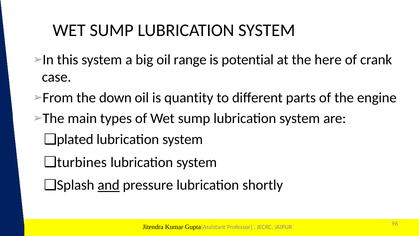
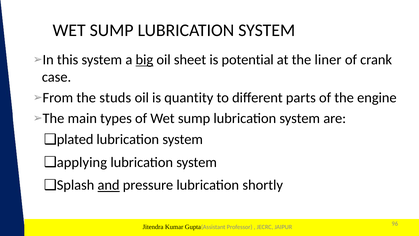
big underline: none -> present (144, 60)
range: range -> sheet (190, 60)
here: here -> liner (328, 60)
down: down -> studs (115, 98)
turbines: turbines -> applying (82, 162)
